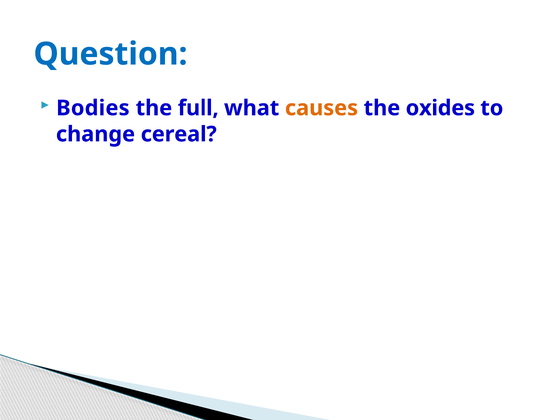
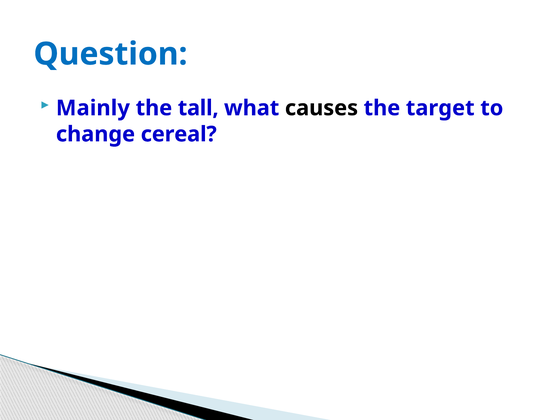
Bodies: Bodies -> Mainly (93, 108)
full: full -> tall (198, 108)
causes colour: orange -> black (321, 108)
oxides: oxides -> target (440, 108)
